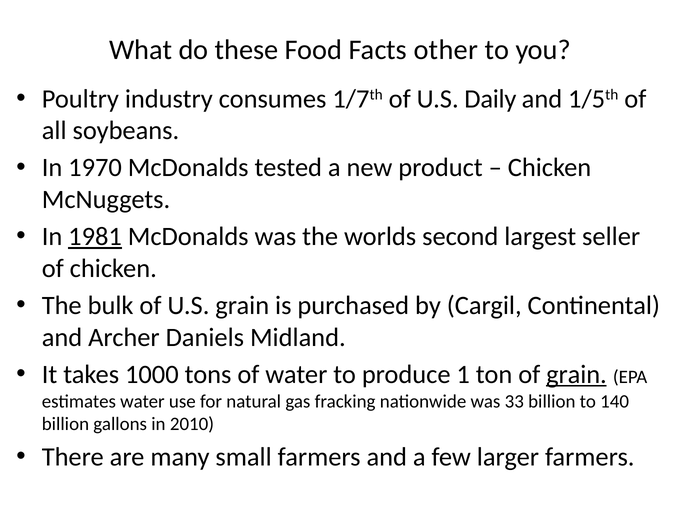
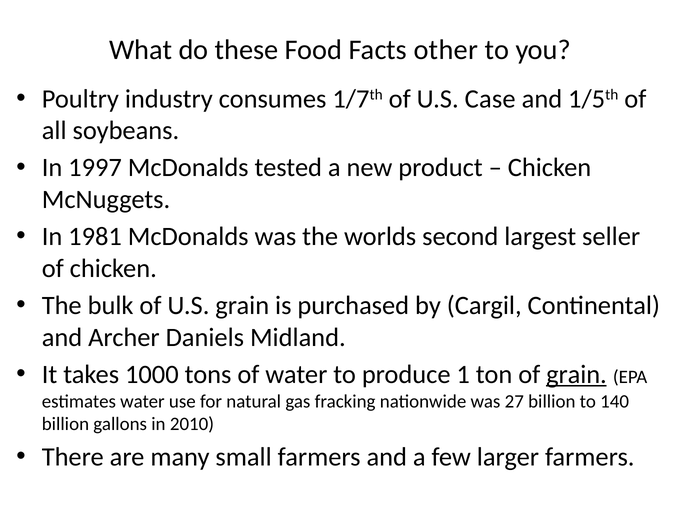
Daily: Daily -> Case (490, 99)
1970: 1970 -> 1997 (95, 168)
1981 underline: present -> none (95, 237)
33: 33 -> 27 (514, 401)
